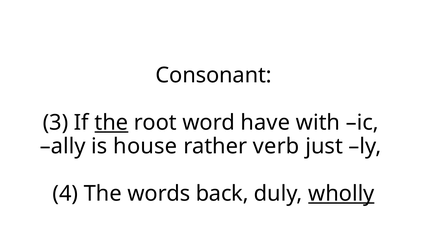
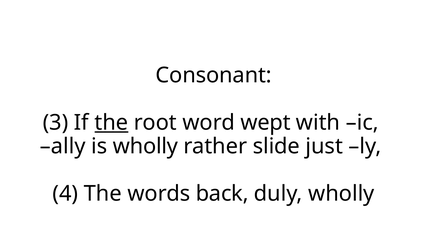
have: have -> wept (266, 123)
is house: house -> wholly (145, 146)
verb: verb -> slide (276, 146)
wholly underline: present -> none (341, 193)
